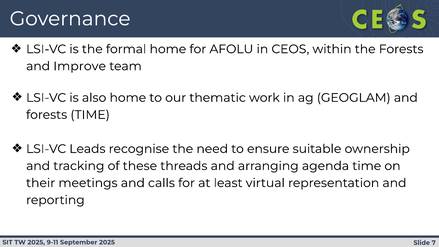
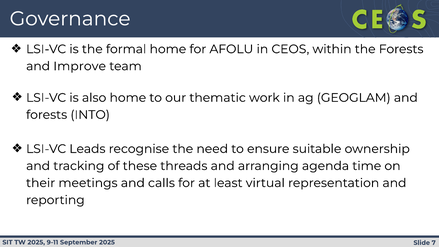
forests TIME: TIME -> INTO (90, 115)
